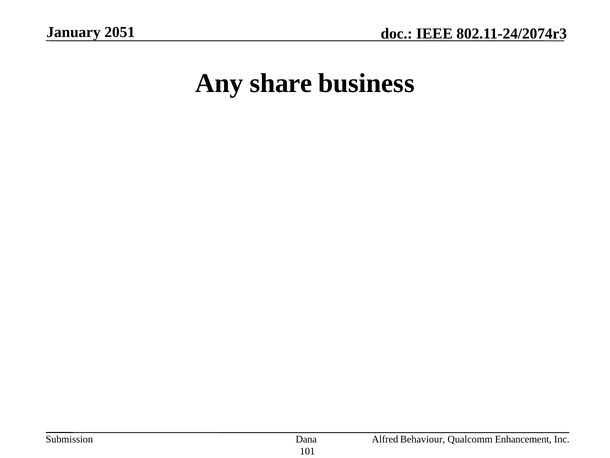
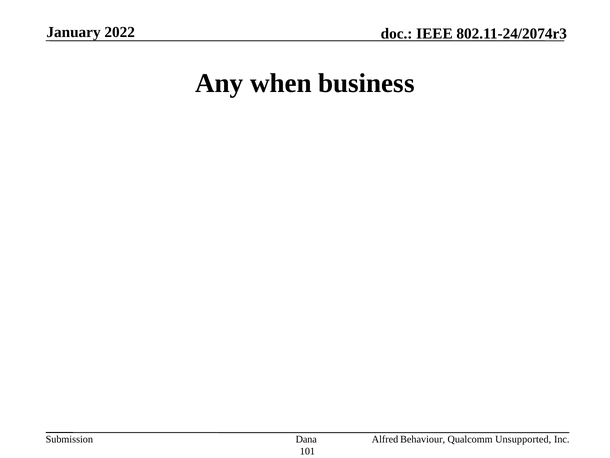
2051: 2051 -> 2022 (120, 32)
share: share -> when (281, 83)
Enhancement: Enhancement -> Unsupported (523, 439)
